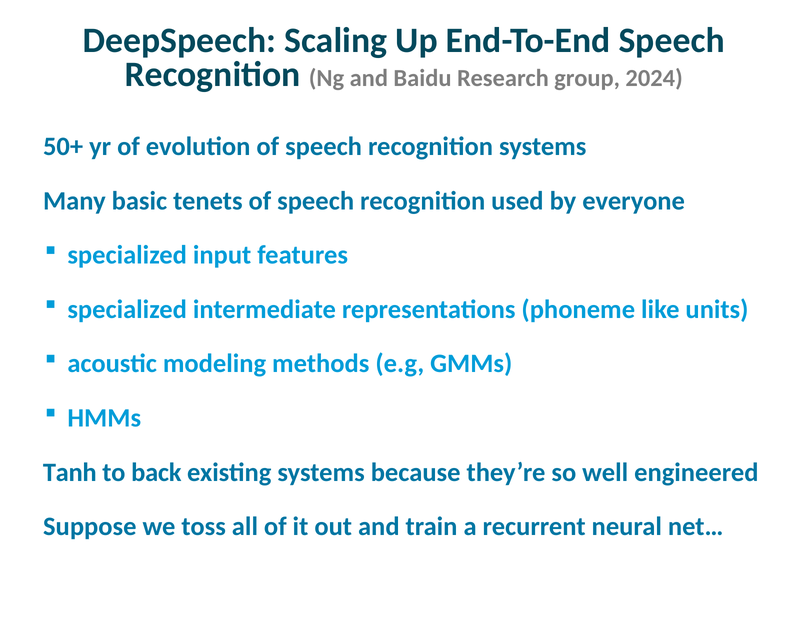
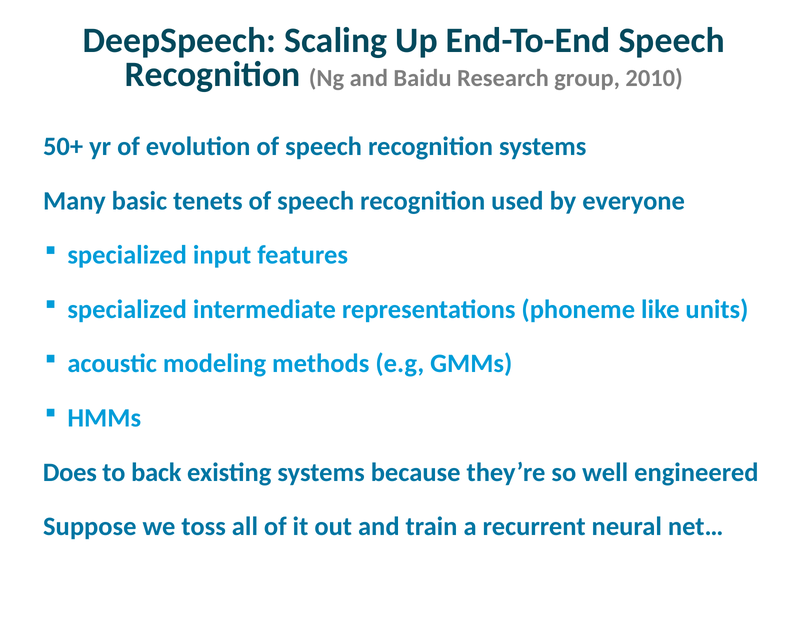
2024: 2024 -> 2010 (654, 78)
Tanh: Tanh -> Does (70, 473)
